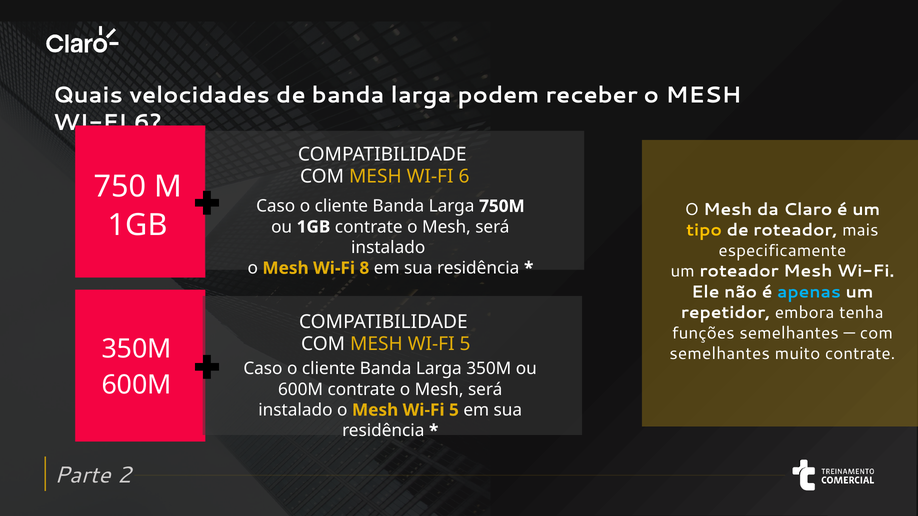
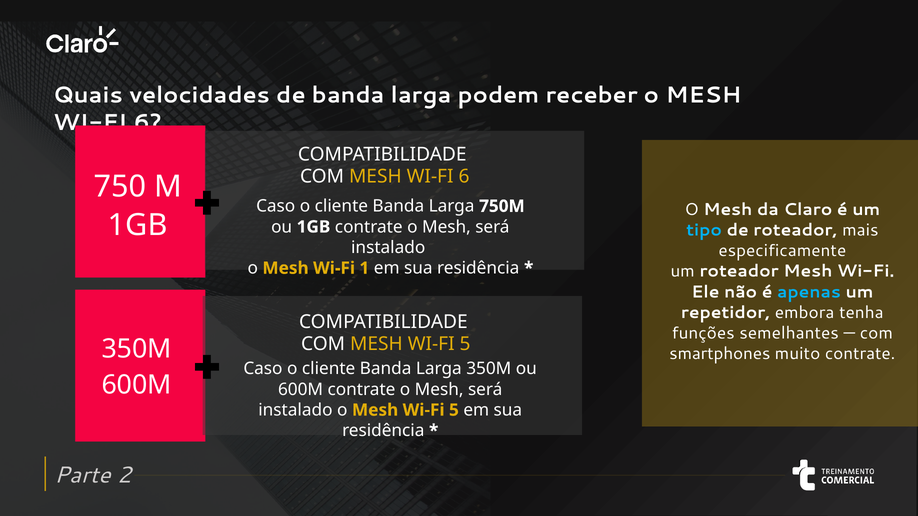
tipo colour: yellow -> light blue (704, 230)
8: 8 -> 1 (364, 268)
semelhantes: semelhantes -> smartphones (720, 354)
